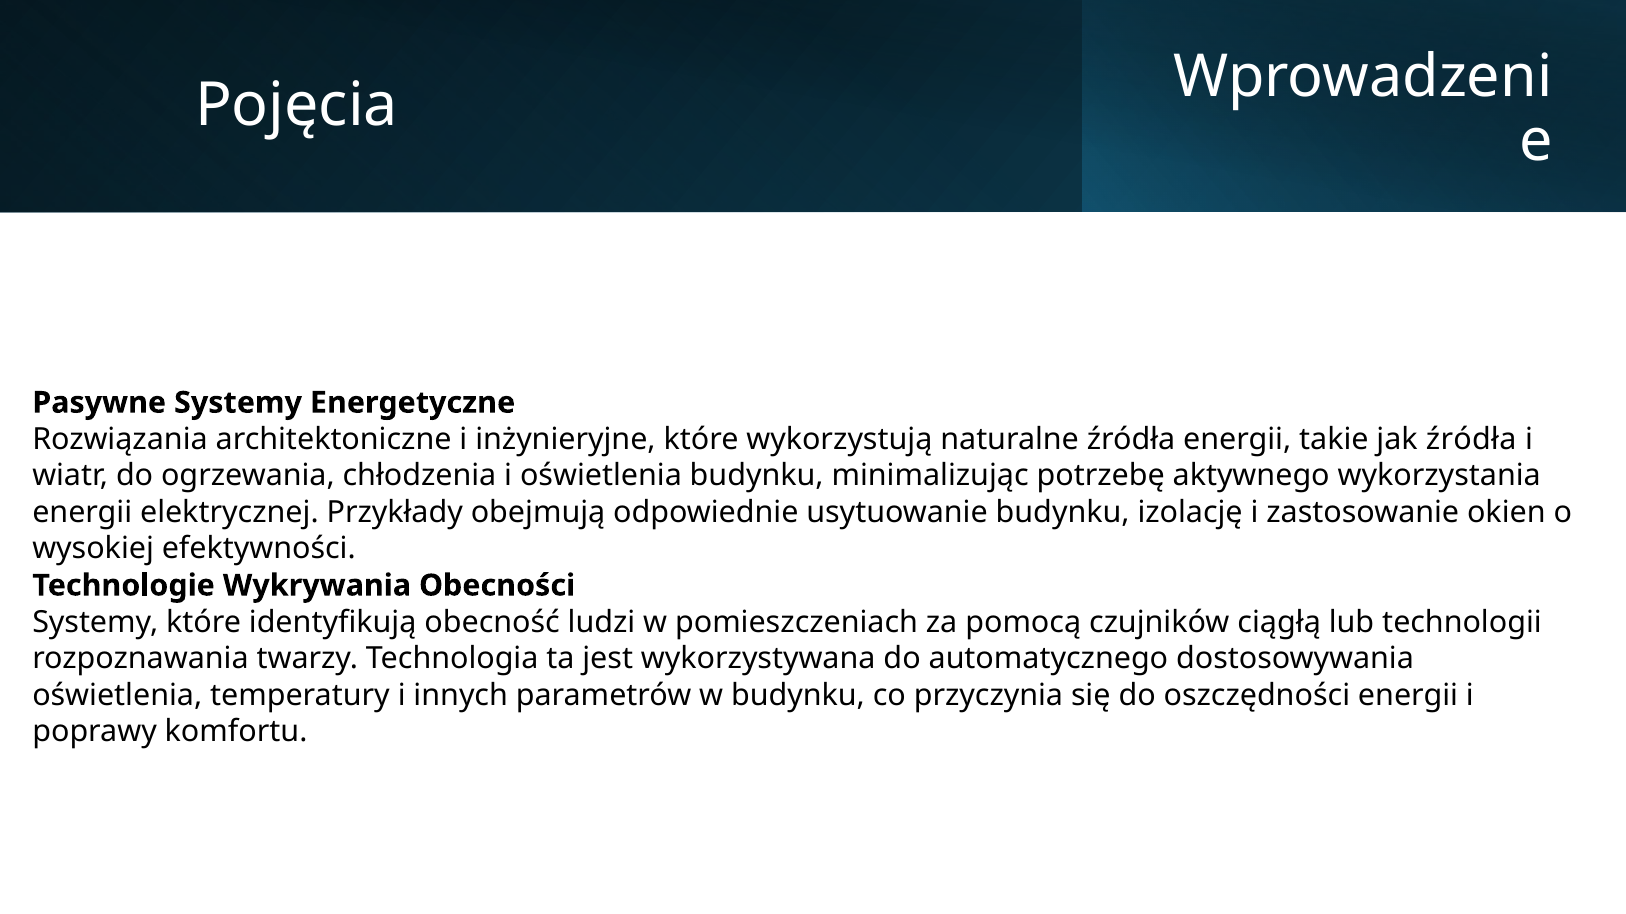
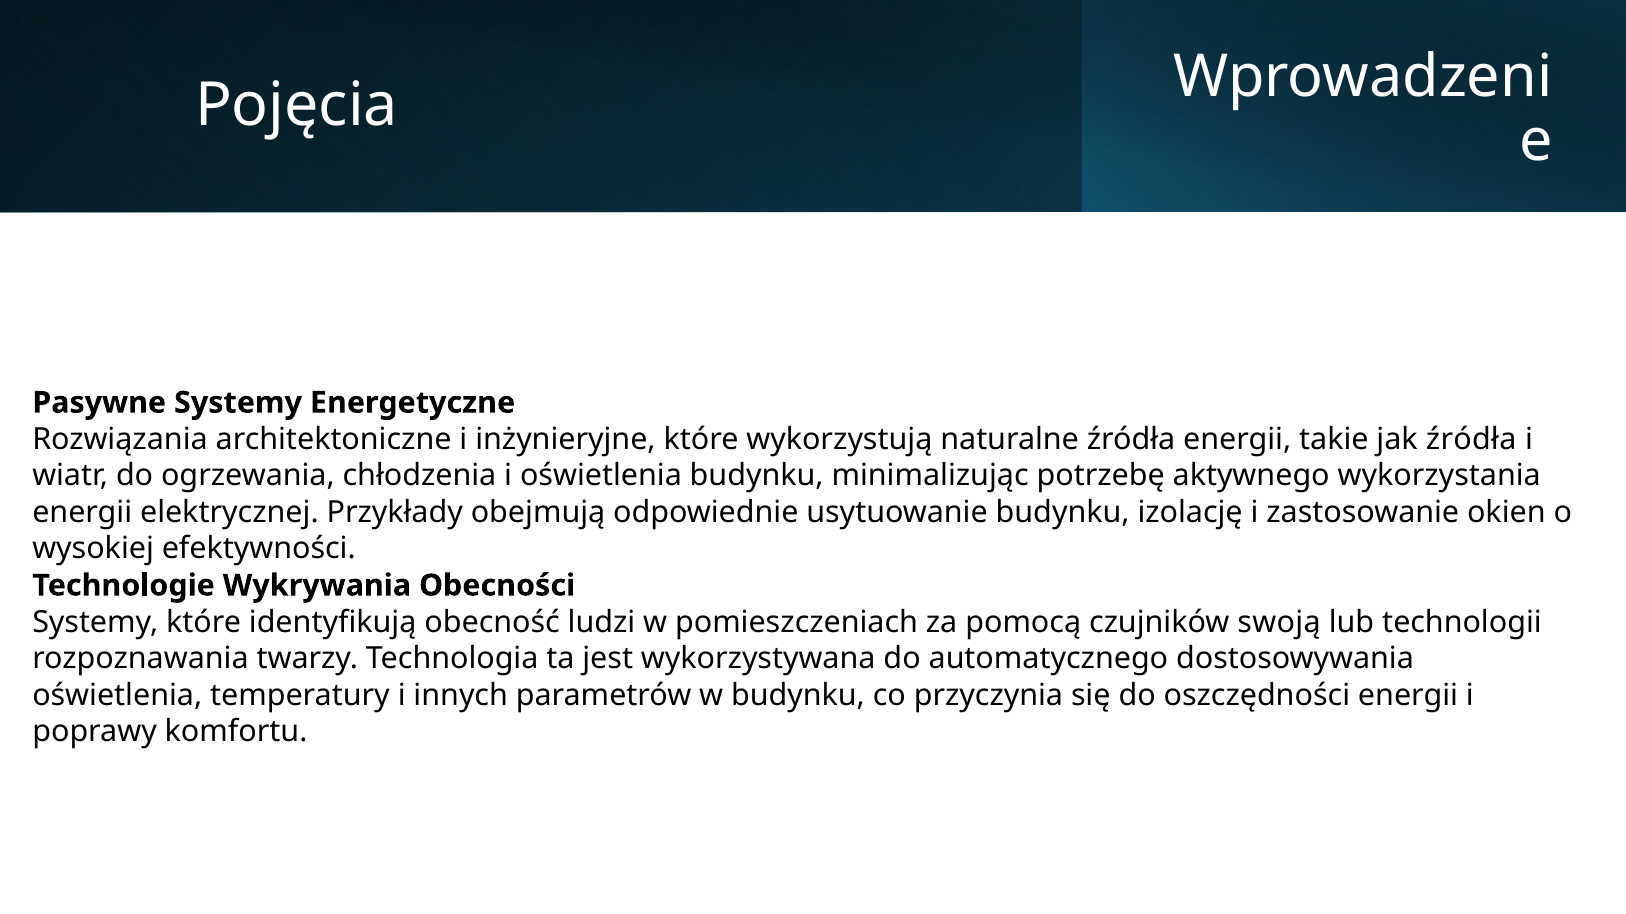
ciągłą: ciągłą -> swoją (1279, 622)
